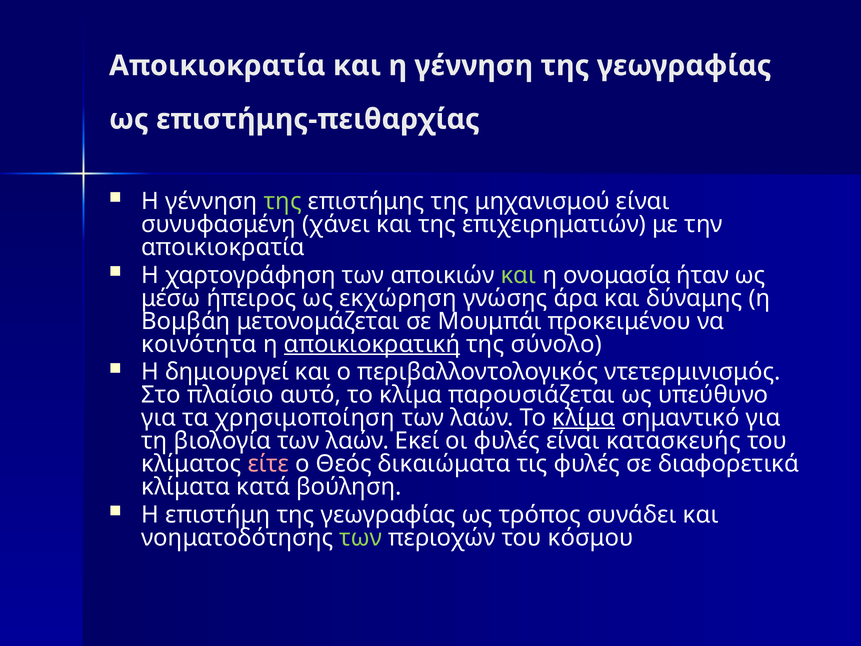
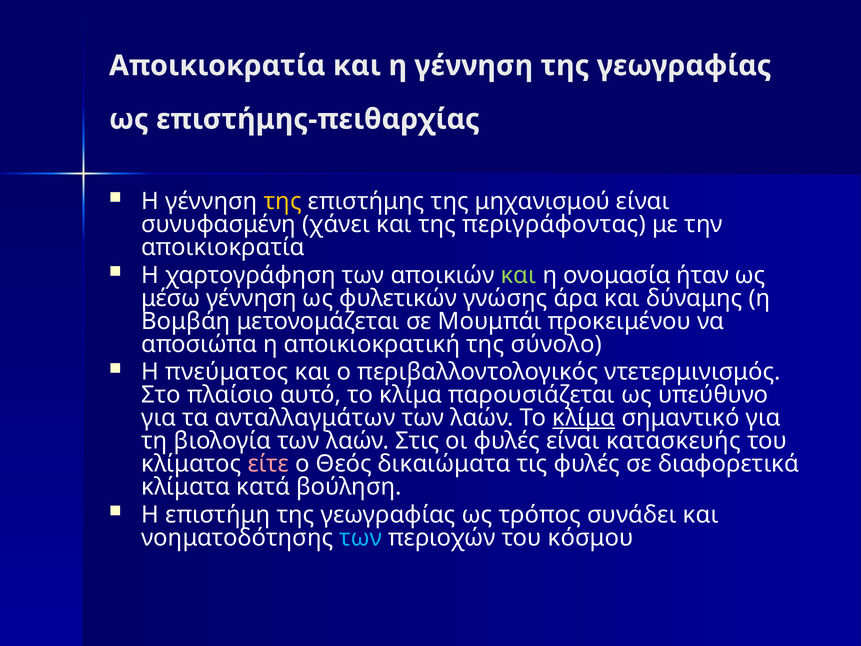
της colour: light green -> yellow (283, 201)
επιχειρηματιών: επιχειρηματιών -> περιγράφοντας (554, 224)
μέσω ήπειρος: ήπειρος -> γέννηση (252, 298)
εκχώρηση: εκχώρηση -> φυλετικών (398, 298)
κοινότητα: κοινότητα -> αποσιώπα (199, 344)
αποικιοκρατική underline: present -> none (372, 344)
δημιουργεί: δημιουργεί -> πνεύματος (227, 372)
χρησιμοποίηση: χρησιμοποίηση -> ανταλλαγμάτων (305, 418)
Εκεί: Εκεί -> Στις (417, 441)
των colour: light green -> light blue (361, 537)
